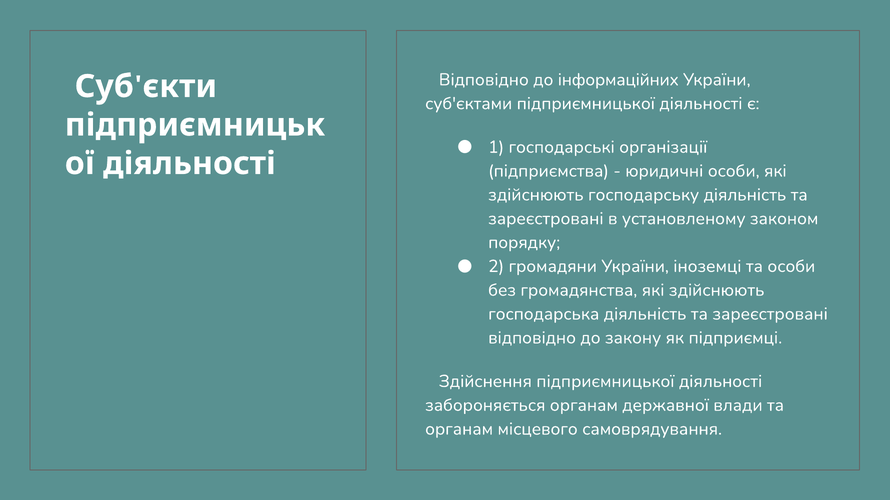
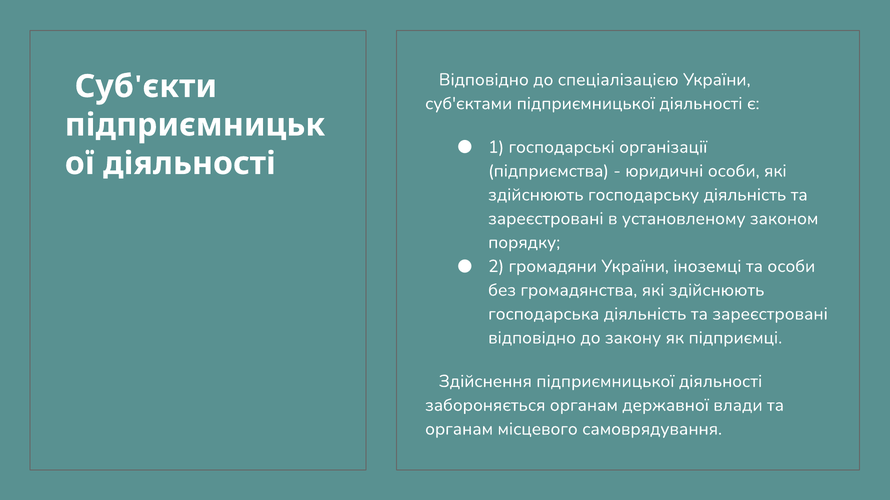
інформаційних: інформаційних -> спеціалізацією (618, 80)
